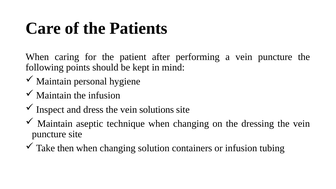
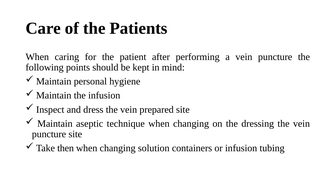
solutions: solutions -> prepared (157, 110)
